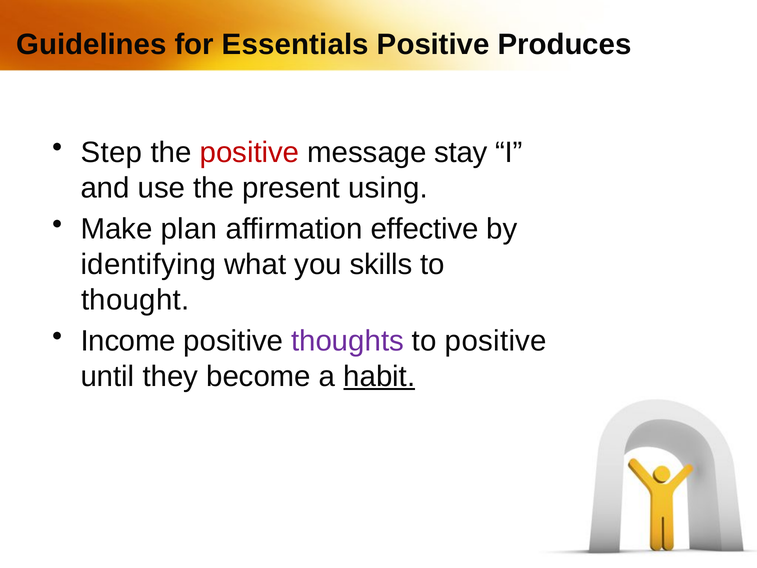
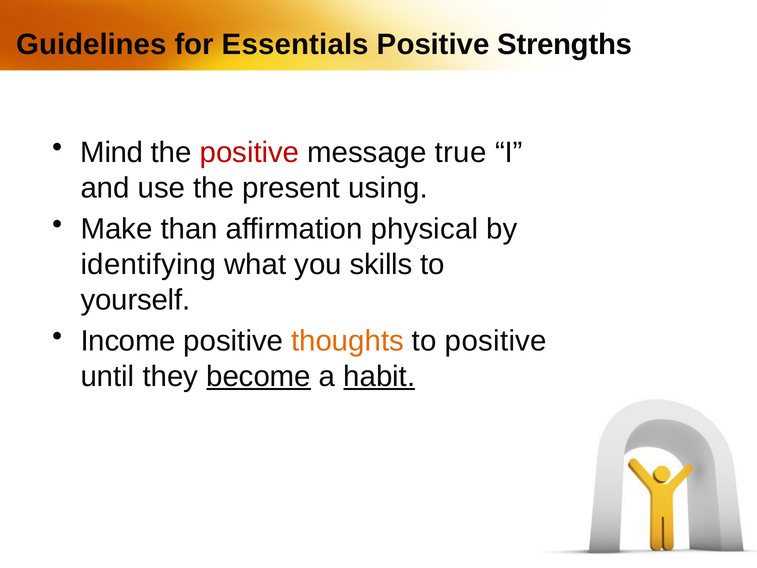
Produces: Produces -> Strengths (565, 45)
Step: Step -> Mind (112, 152)
stay: stay -> true (461, 152)
plan: plan -> than (189, 229)
effective: effective -> physical (424, 229)
thought: thought -> yourself (135, 300)
thoughts colour: purple -> orange (348, 341)
become underline: none -> present (259, 376)
